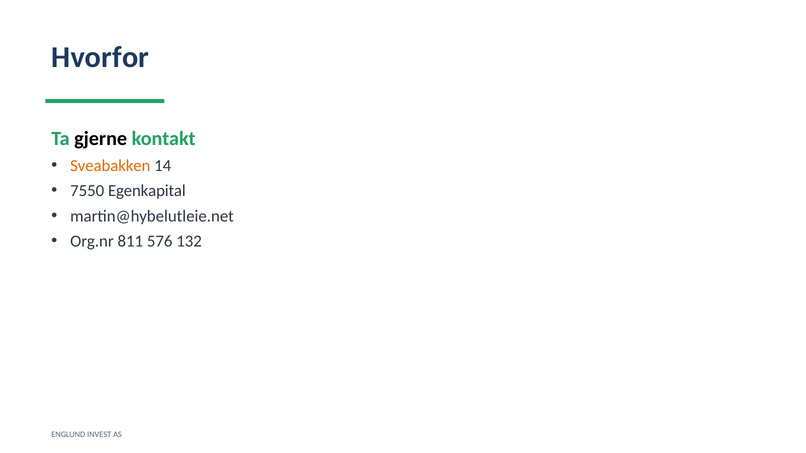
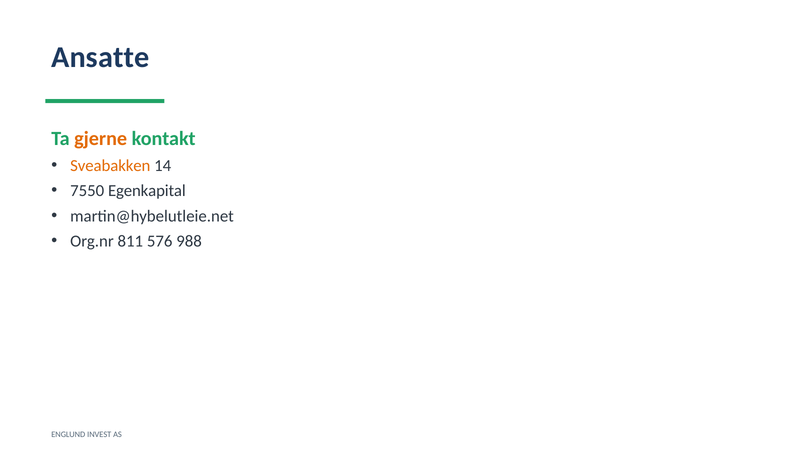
Hvorfor: Hvorfor -> Ansatte (100, 58)
gjerne colour: black -> orange (101, 139)
132: 132 -> 988 (189, 241)
